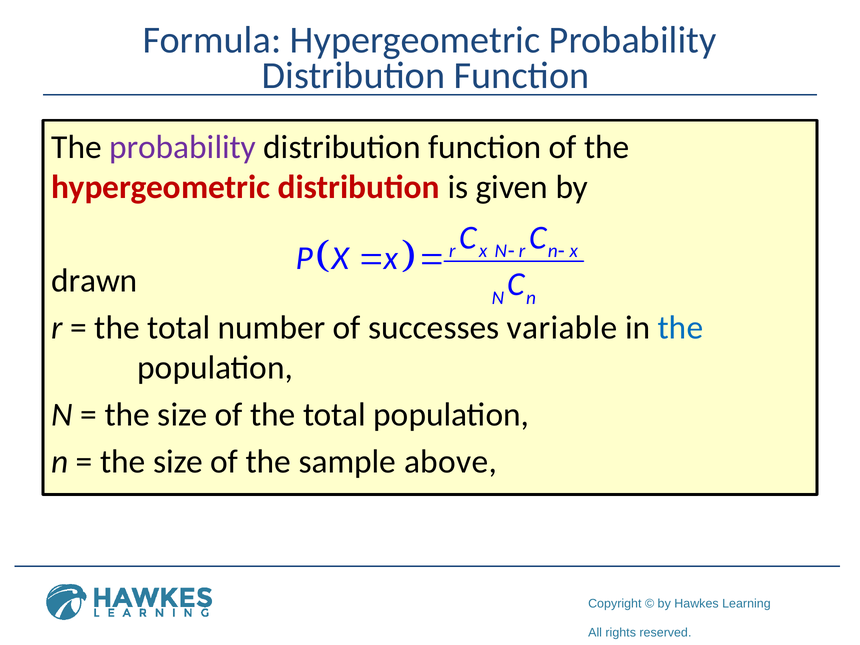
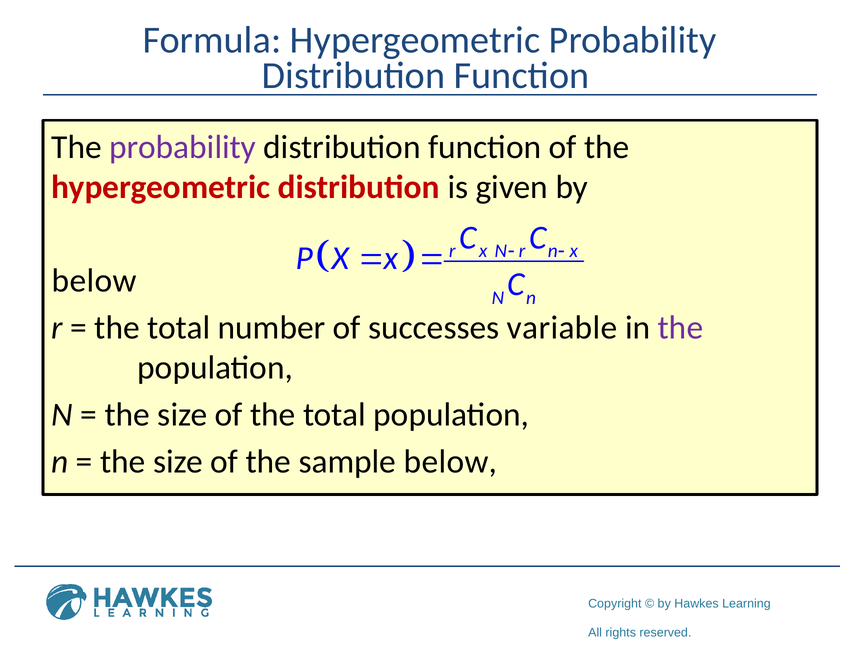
drawn: drawn -> below (94, 281)
the colour: blue -> purple (681, 328)
sample above: above -> below (450, 462)
